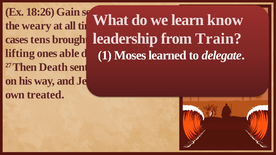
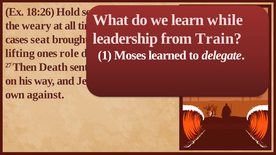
Gain: Gain -> Hold (68, 12)
know: know -> while (225, 20)
tens: tens -> seat (40, 40)
able: able -> role (69, 53)
treated: treated -> against (46, 95)
